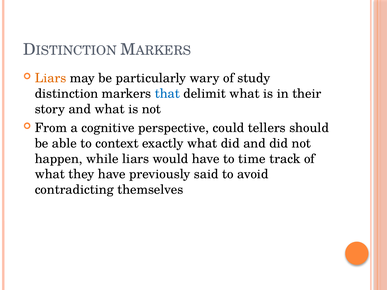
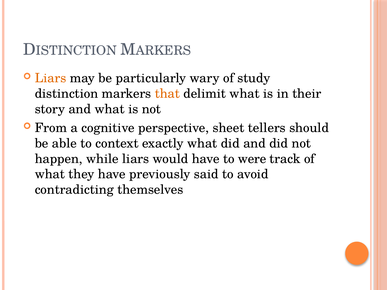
that colour: blue -> orange (167, 94)
could: could -> sheet (228, 128)
time: time -> were (252, 159)
